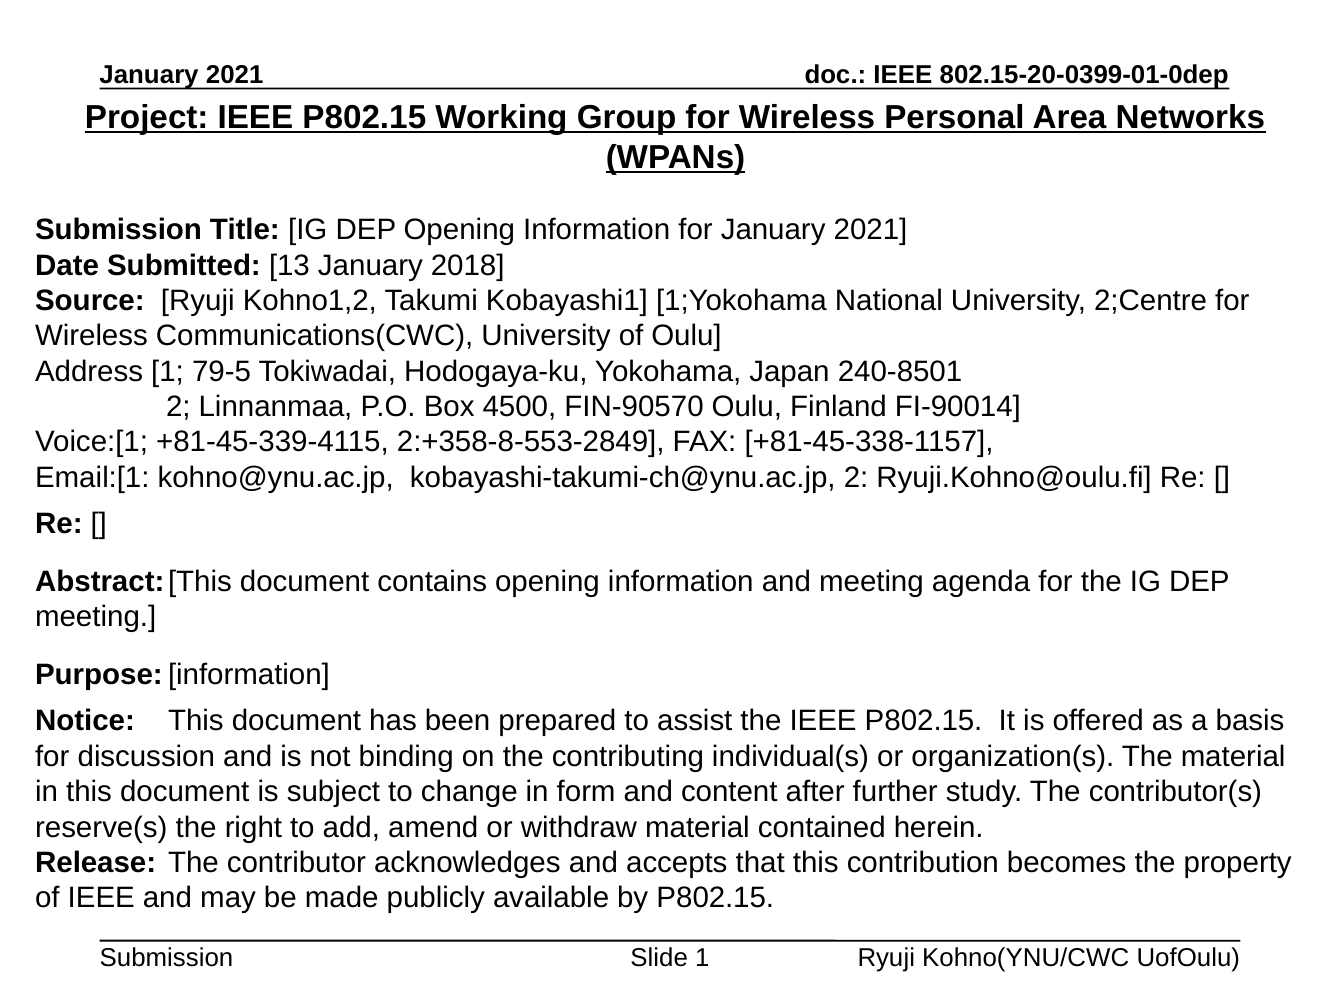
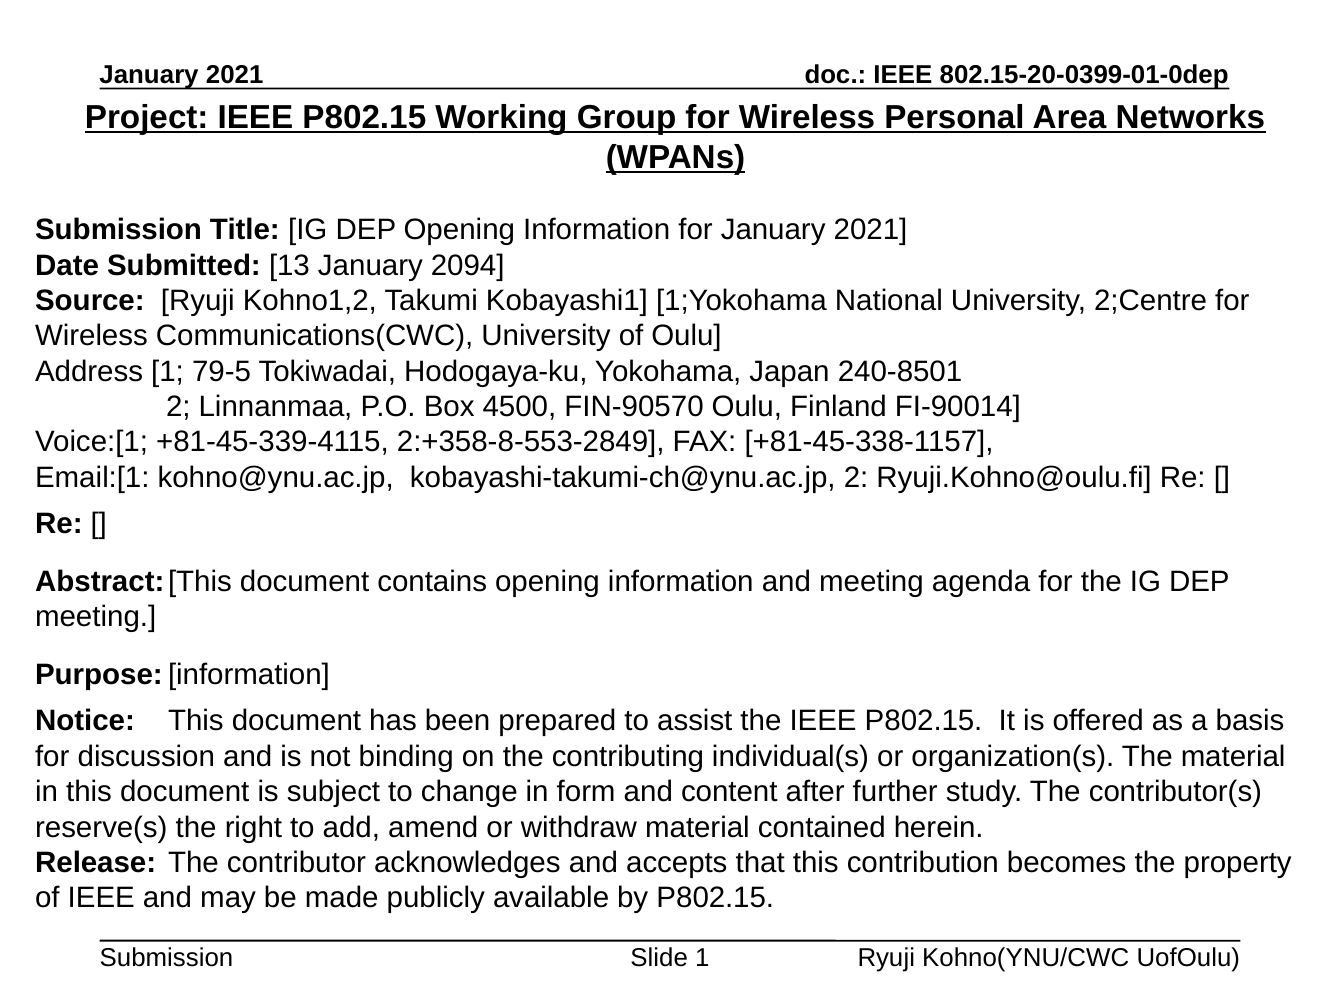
2018: 2018 -> 2094 (468, 265)
